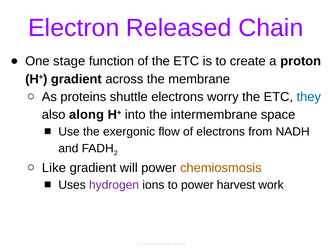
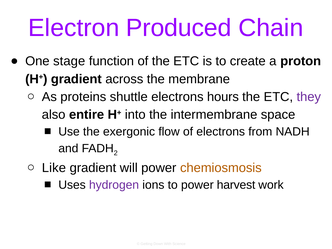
Released: Released -> Produced (179, 28)
worry: worry -> hours (223, 97)
they colour: blue -> purple (309, 97)
along: along -> entire (87, 115)
